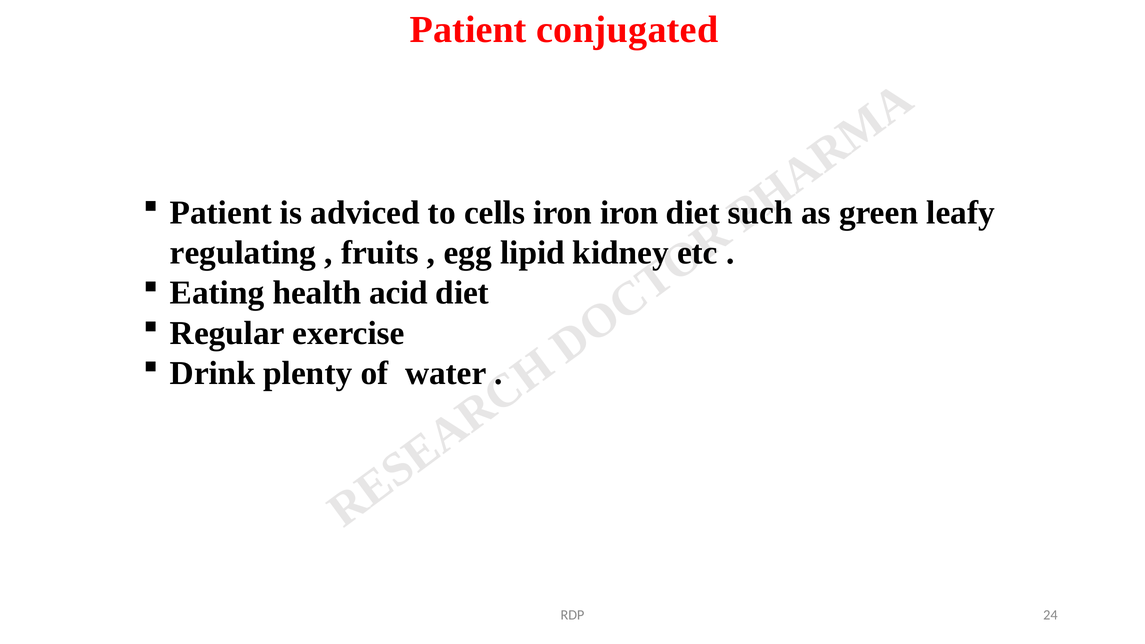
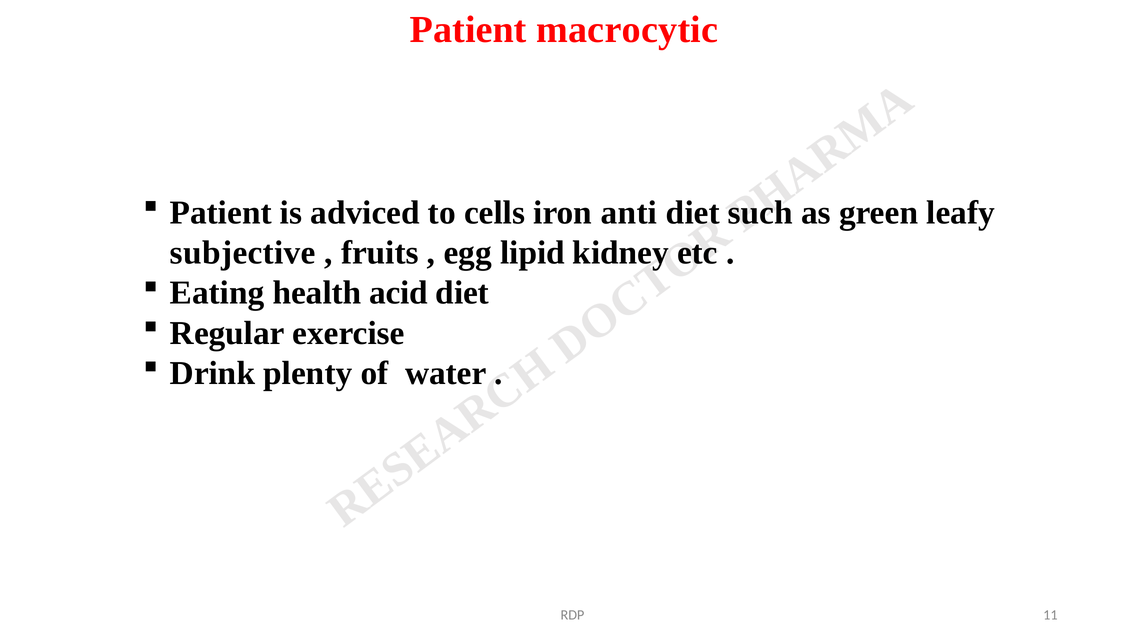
conjugated: conjugated -> macrocytic (627, 30)
iron iron: iron -> anti (629, 213)
regulating: regulating -> subjective (243, 253)
24: 24 -> 11 (1050, 615)
